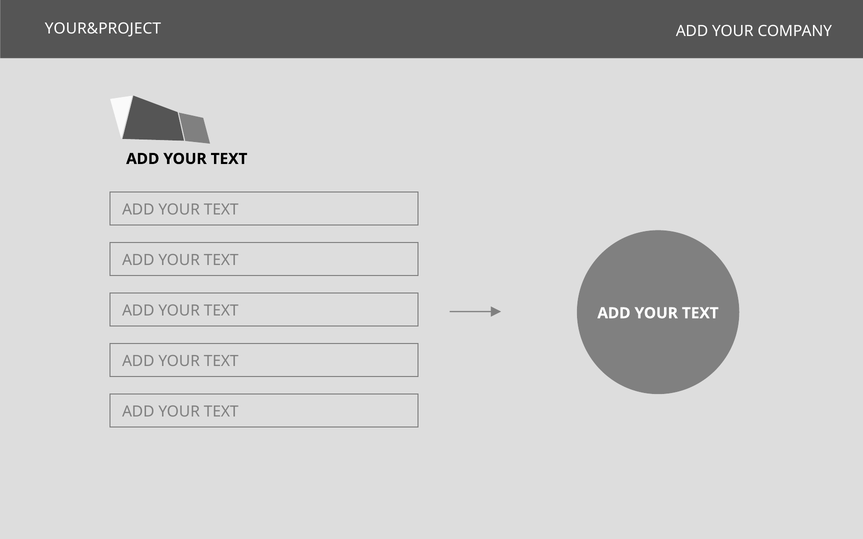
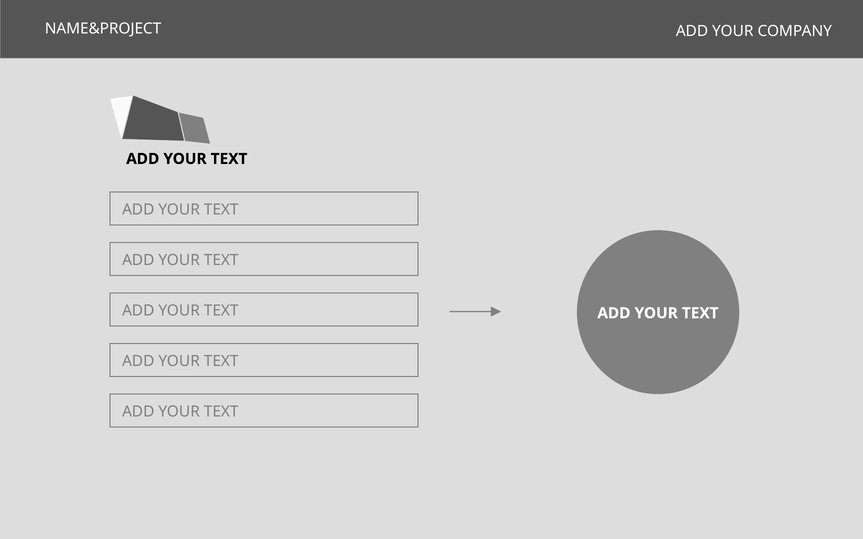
YOUR&PROJECT: YOUR&PROJECT -> NAME&PROJECT (103, 29)
